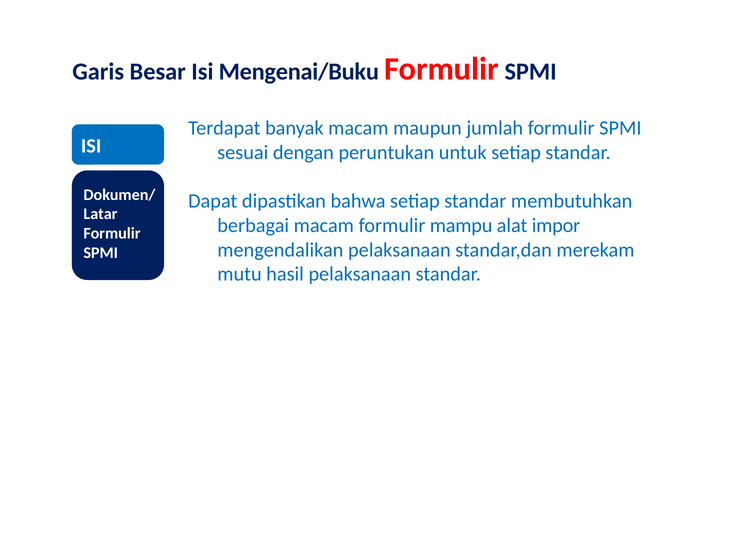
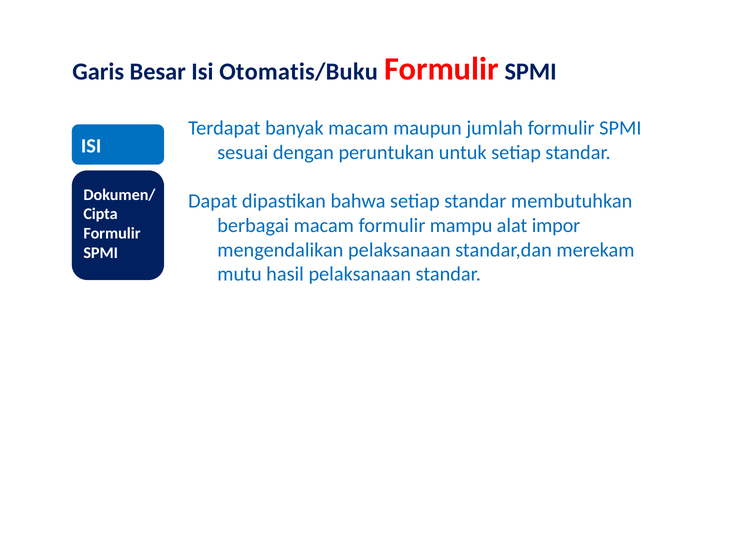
Mengenai/Buku: Mengenai/Buku -> Otomatis/Buku (299, 72)
Latar: Latar -> Cipta (101, 214)
